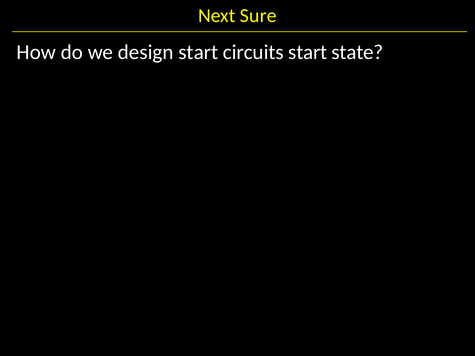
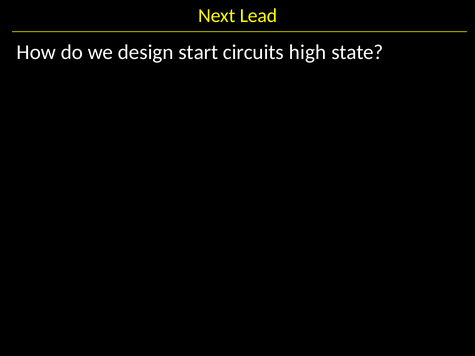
Sure: Sure -> Lead (259, 16)
circuits start: start -> high (308, 52)
